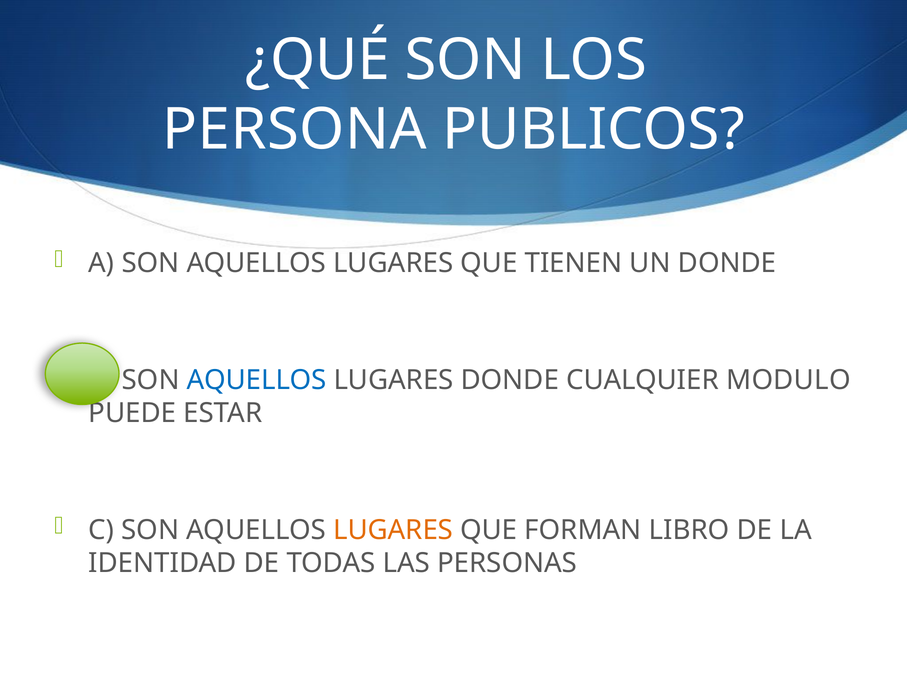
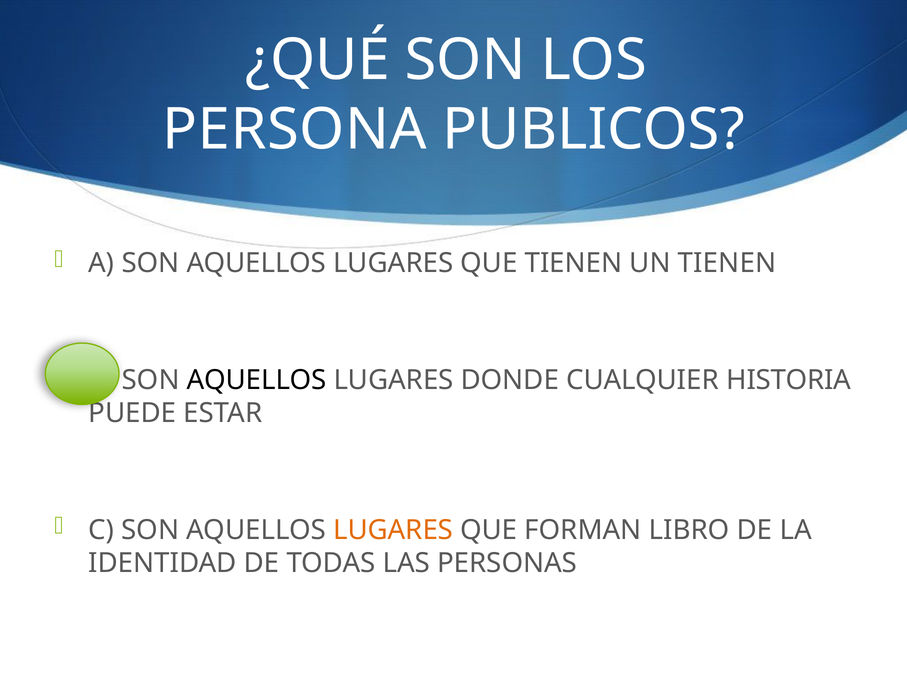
UN DONDE: DONDE -> TIENEN (727, 263)
AQUELLOS colour: blue -> black (257, 380)
MODULO: MODULO -> HISTORIA (789, 380)
